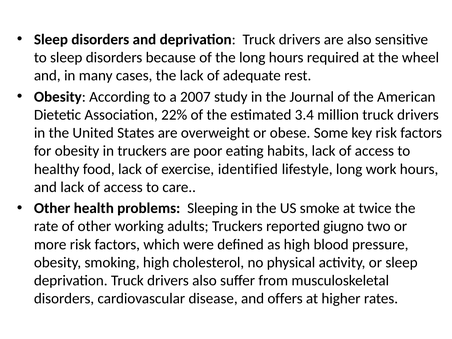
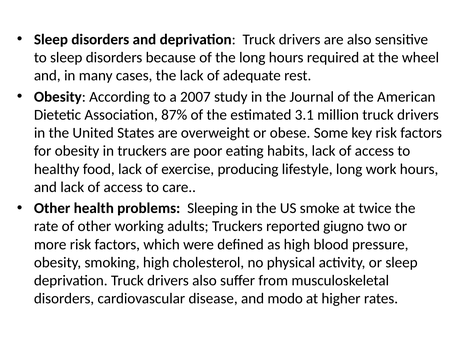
22%: 22% -> 87% (174, 115)
3.4: 3.4 -> 3.1 (304, 115)
identified: identified -> producing (248, 169)
offers: offers -> modo (285, 299)
